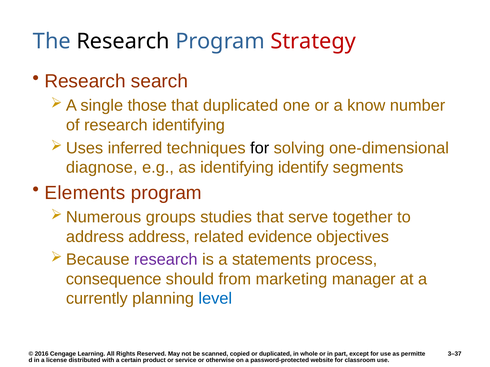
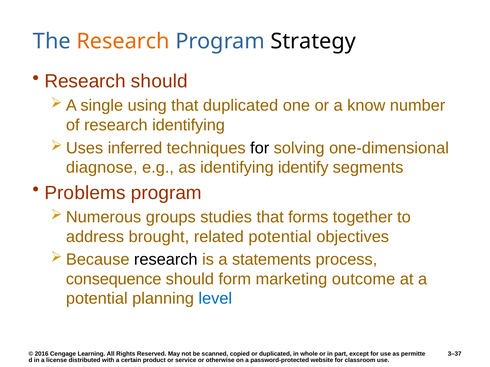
Research colour: black -> orange (123, 42)
Strategy colour: red -> black (313, 42)
Research search: search -> should (159, 81)
those: those -> using (147, 106)
Elements: Elements -> Problems (85, 193)
serve: serve -> forms (308, 217)
address address: address -> brought (159, 237)
related evidence: evidence -> potential (280, 237)
research colour: purple -> black (166, 260)
from: from -> form (235, 279)
manager: manager -> outcome (364, 279)
currently: currently -> potential (97, 299)
